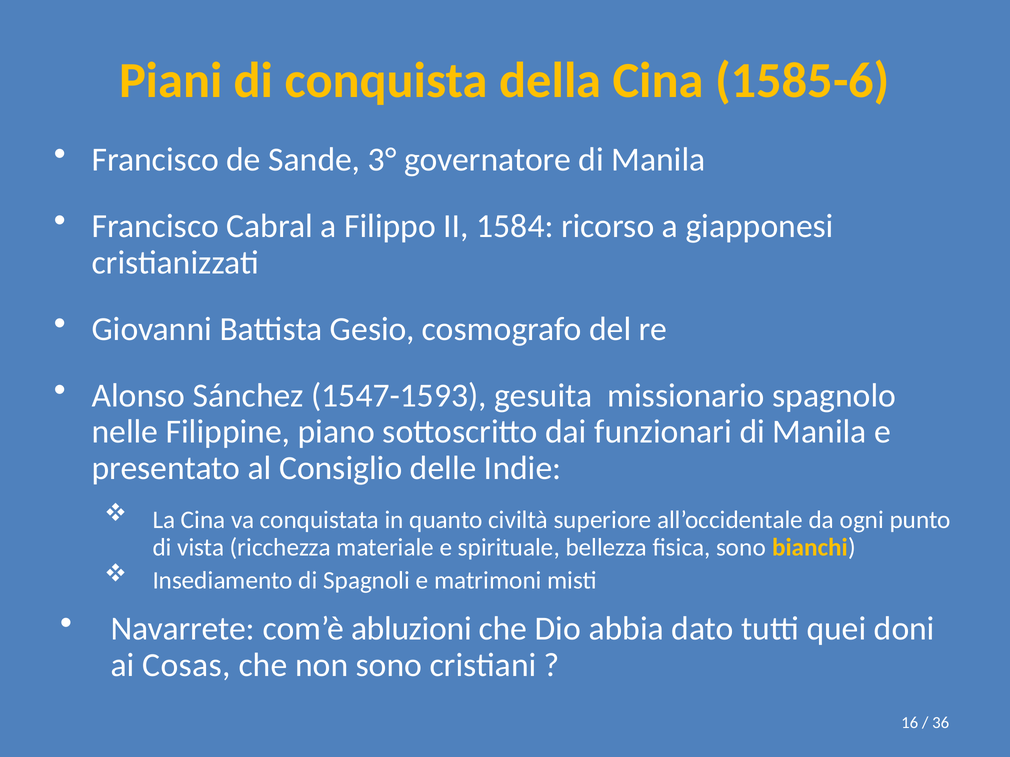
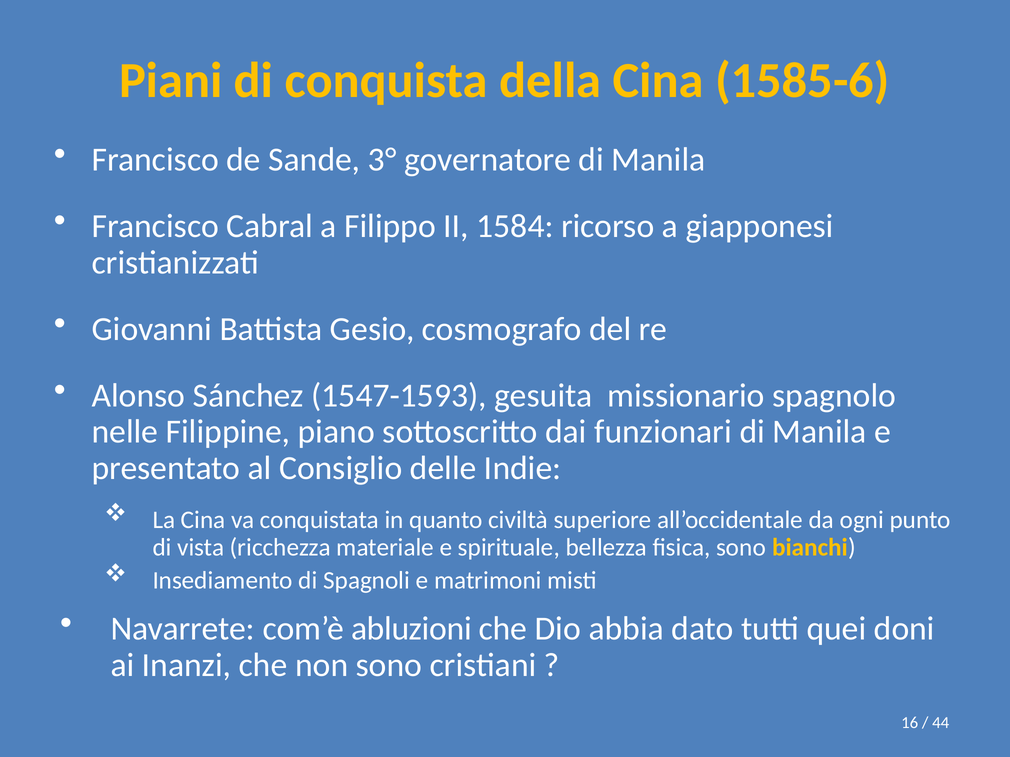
Cosas: Cosas -> Inanzi (187, 665)
36: 36 -> 44 (941, 723)
